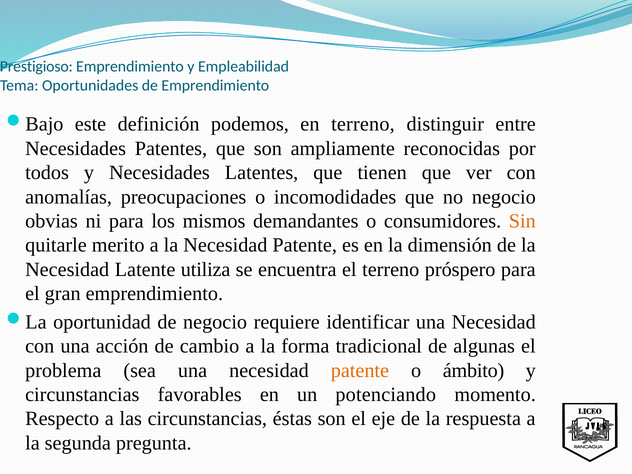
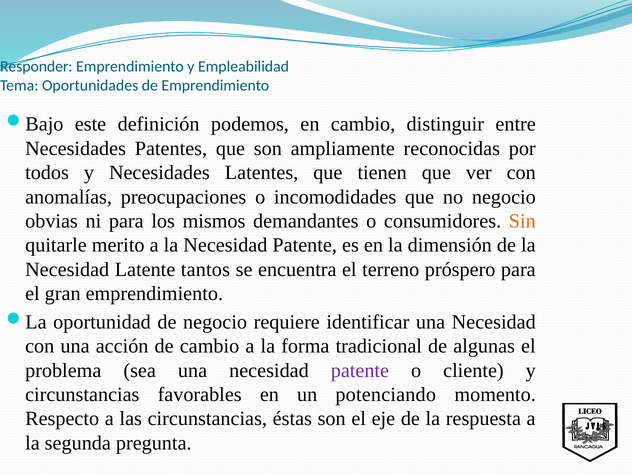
Prestigioso: Prestigioso -> Responder (36, 67)
en terreno: terreno -> cambio (363, 124)
utiliza: utiliza -> tantos (205, 270)
patente colour: orange -> purple (360, 370)
ámbito: ámbito -> cliente (473, 370)
